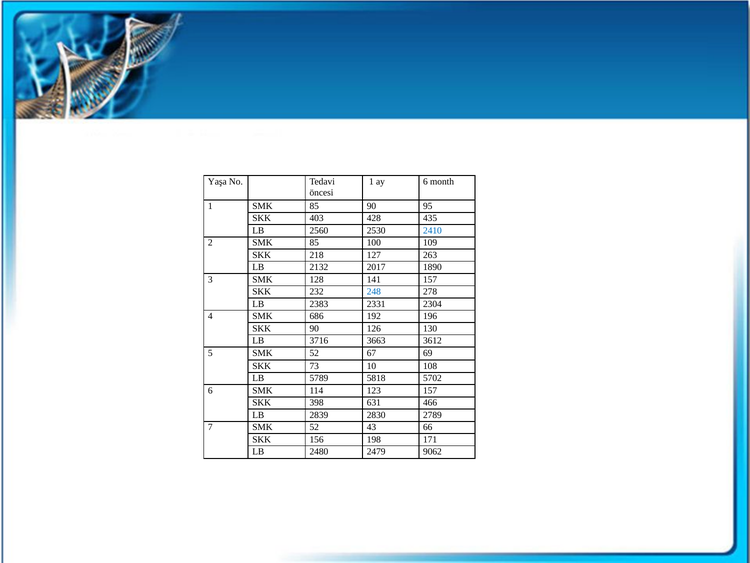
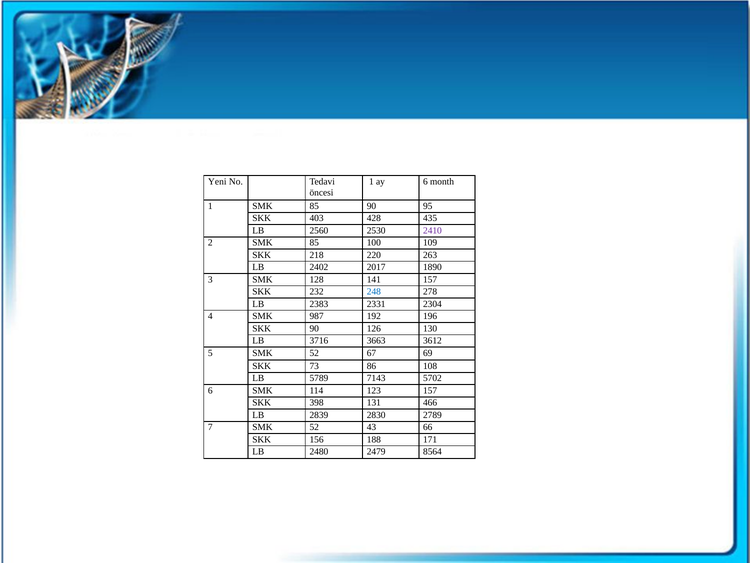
Yaşa: Yaşa -> Yeni (217, 181)
2410 colour: blue -> purple (432, 230)
127: 127 -> 220 (374, 255)
2132: 2132 -> 2402 (319, 267)
686: 686 -> 987 (317, 316)
10: 10 -> 86 (372, 366)
5818: 5818 -> 7143 (376, 378)
631: 631 -> 131 (374, 402)
198: 198 -> 188 (374, 439)
9062: 9062 -> 8564 (432, 451)
